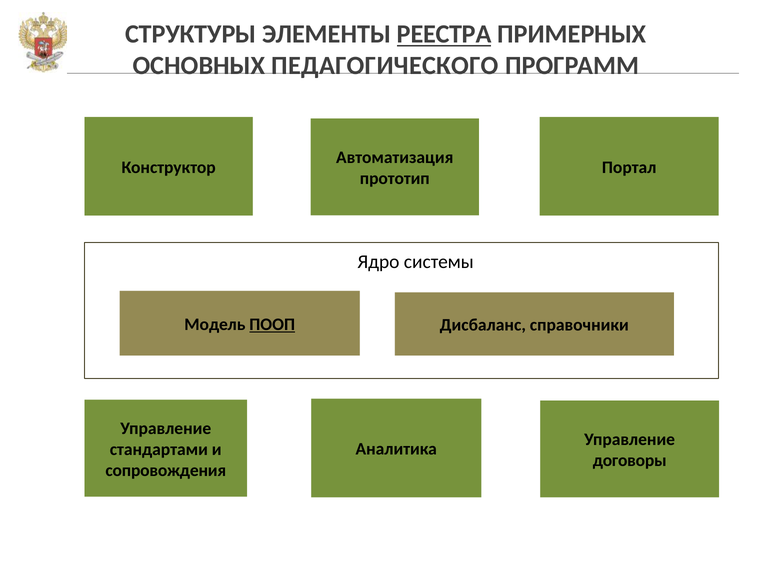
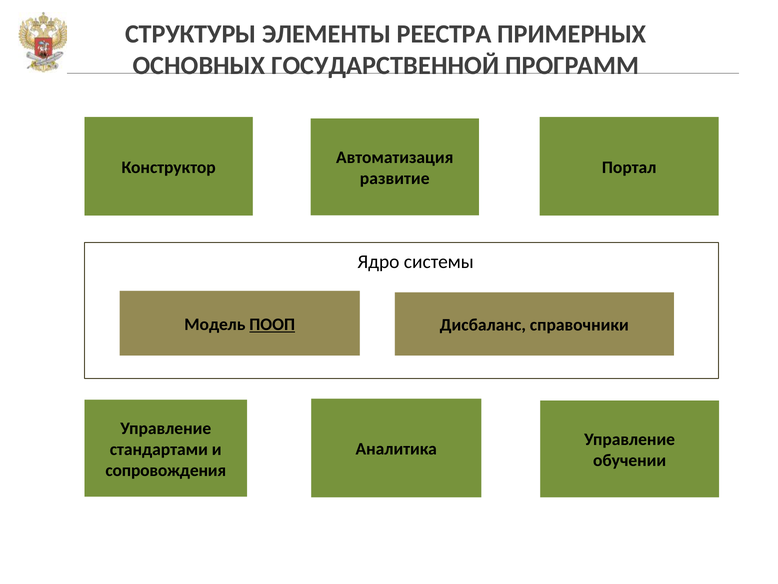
РЕЕСТРА underline: present -> none (444, 34)
ПЕДАГОГИЧЕСКОГО: ПЕДАГОГИЧЕСКОГО -> ГОСУДАРСТВЕННОЙ (385, 66)
прототип: прототип -> развитие (395, 179)
договоры: договоры -> обучении (630, 460)
